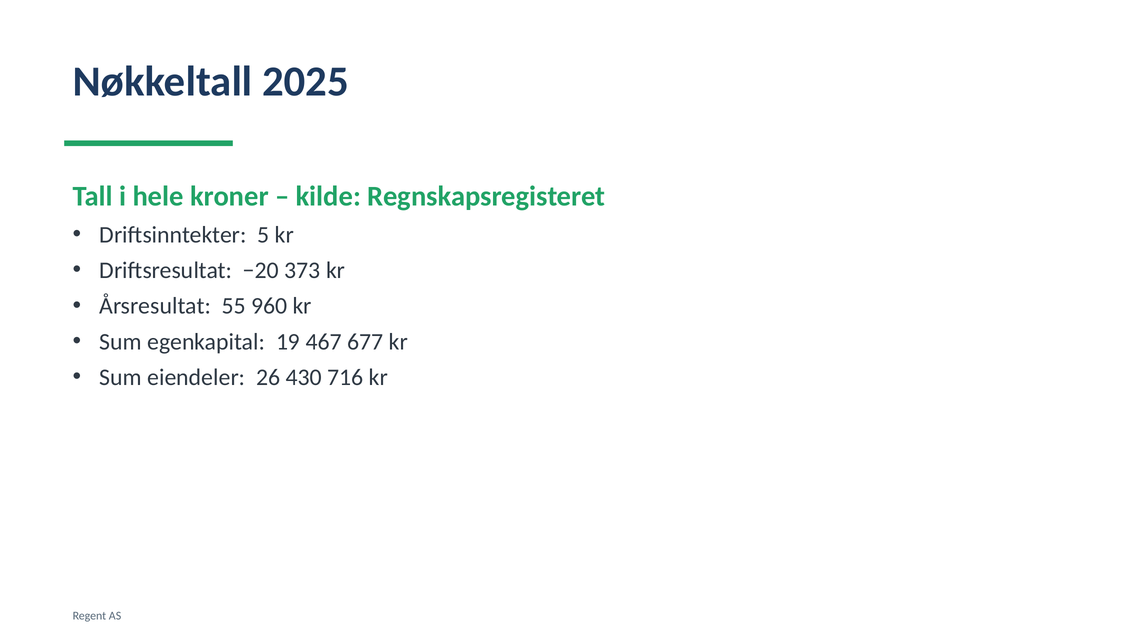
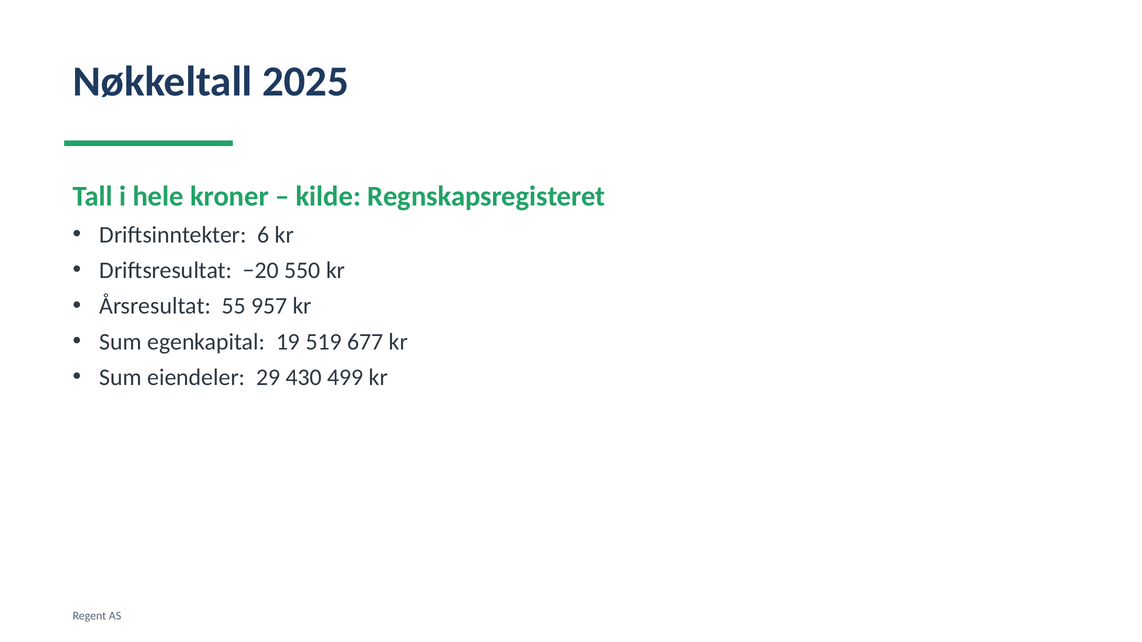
5: 5 -> 6 (263, 235)
373: 373 -> 550 (302, 271)
960: 960 -> 957 (269, 306)
467: 467 -> 519 (324, 342)
26: 26 -> 29 (268, 378)
716: 716 -> 499 (345, 378)
